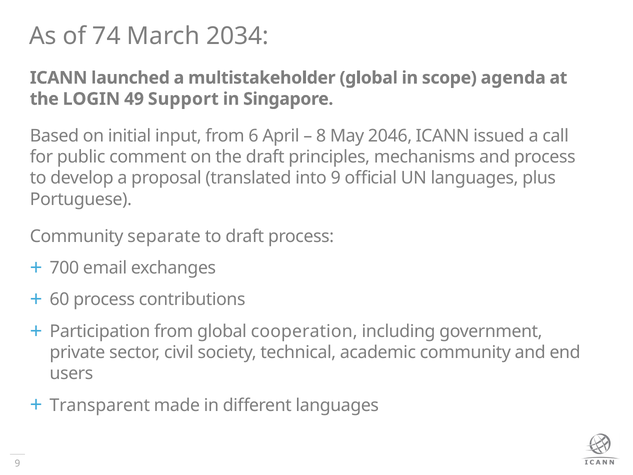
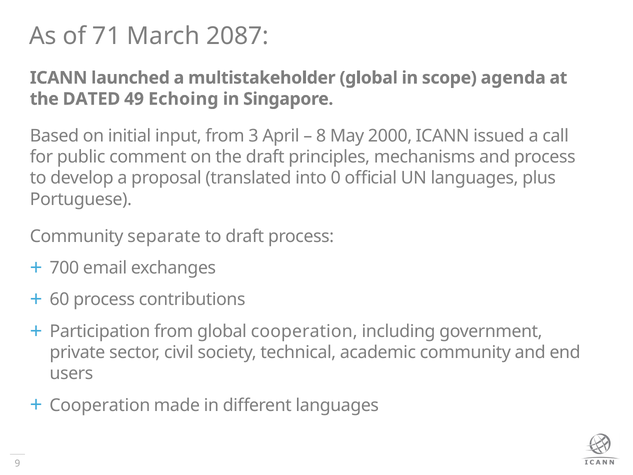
74: 74 -> 71 (107, 36)
2034: 2034 -> 2087 (238, 36)
LOGIN: LOGIN -> DATED (91, 99)
Support: Support -> Echoing (183, 99)
6: 6 -> 3 (253, 136)
2046: 2046 -> 2000 (390, 136)
into 9: 9 -> 0 (336, 178)
Transparent: Transparent -> Cooperation (100, 405)
